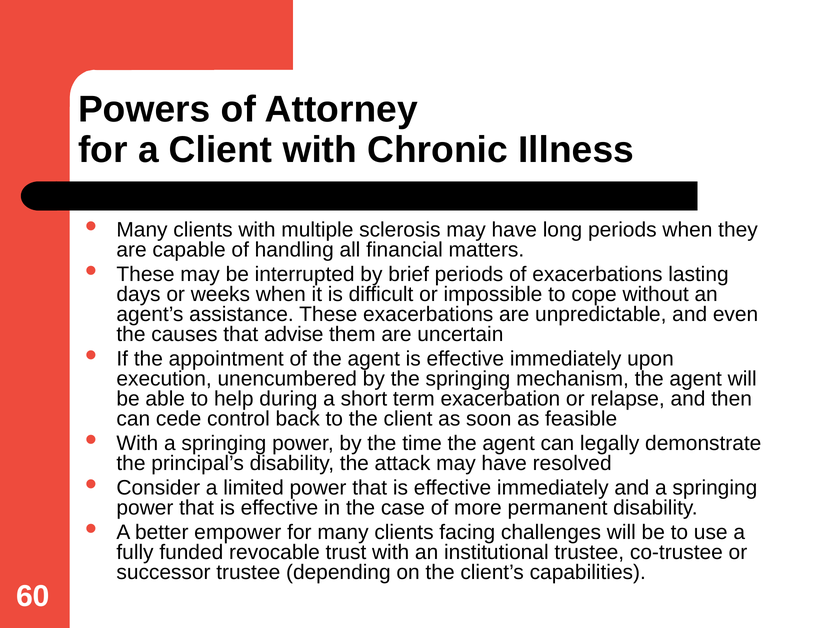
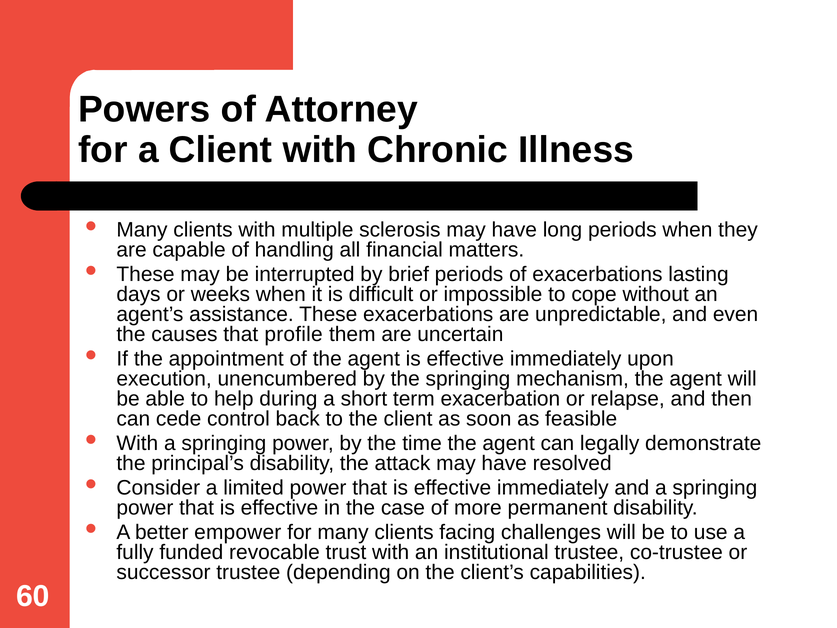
advise: advise -> profile (294, 334)
